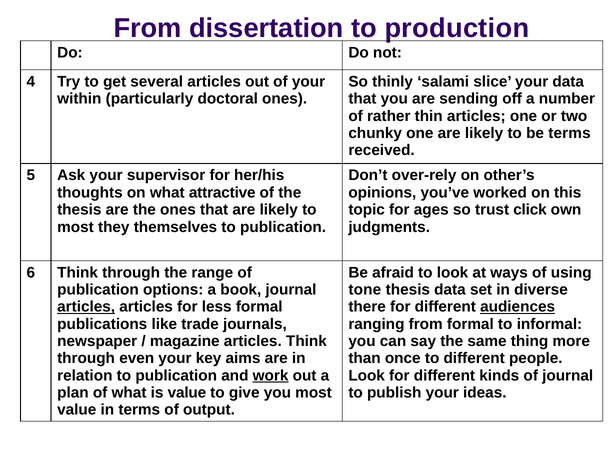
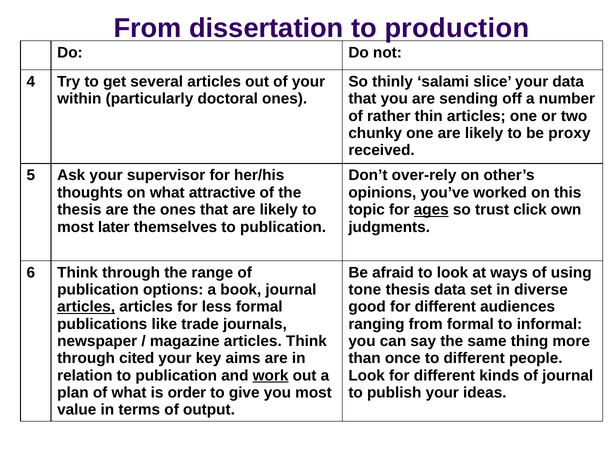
be terms: terms -> proxy (569, 133)
ages underline: none -> present (431, 210)
they: they -> later (114, 227)
there: there -> good (367, 307)
audiences underline: present -> none (518, 307)
even: even -> cited (137, 358)
is value: value -> order (187, 392)
